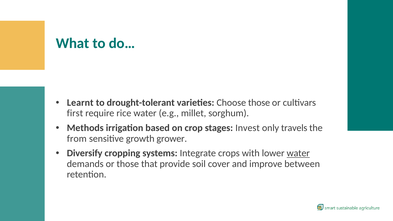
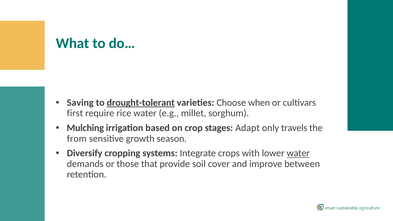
Learnt: Learnt -> Saving (80, 103)
drought-tolerant underline: none -> present (141, 103)
Choose those: those -> when (259, 103)
Methods: Methods -> Mulching (85, 128)
Invest: Invest -> Adapt (248, 128)
grower: grower -> season (172, 139)
